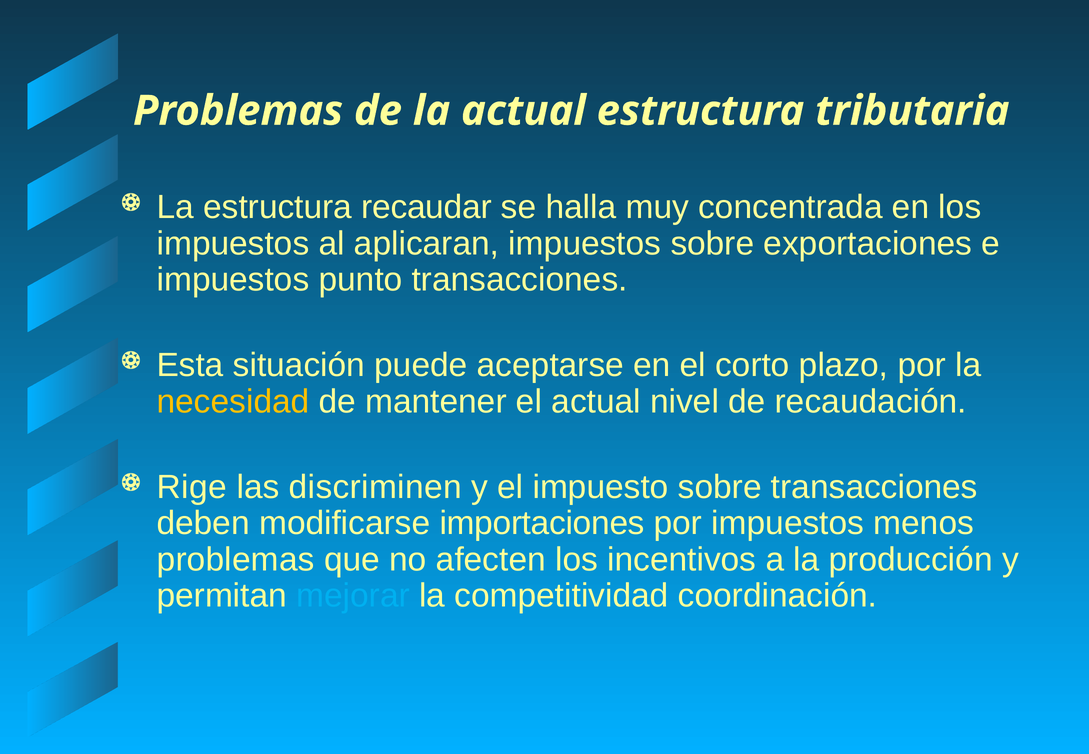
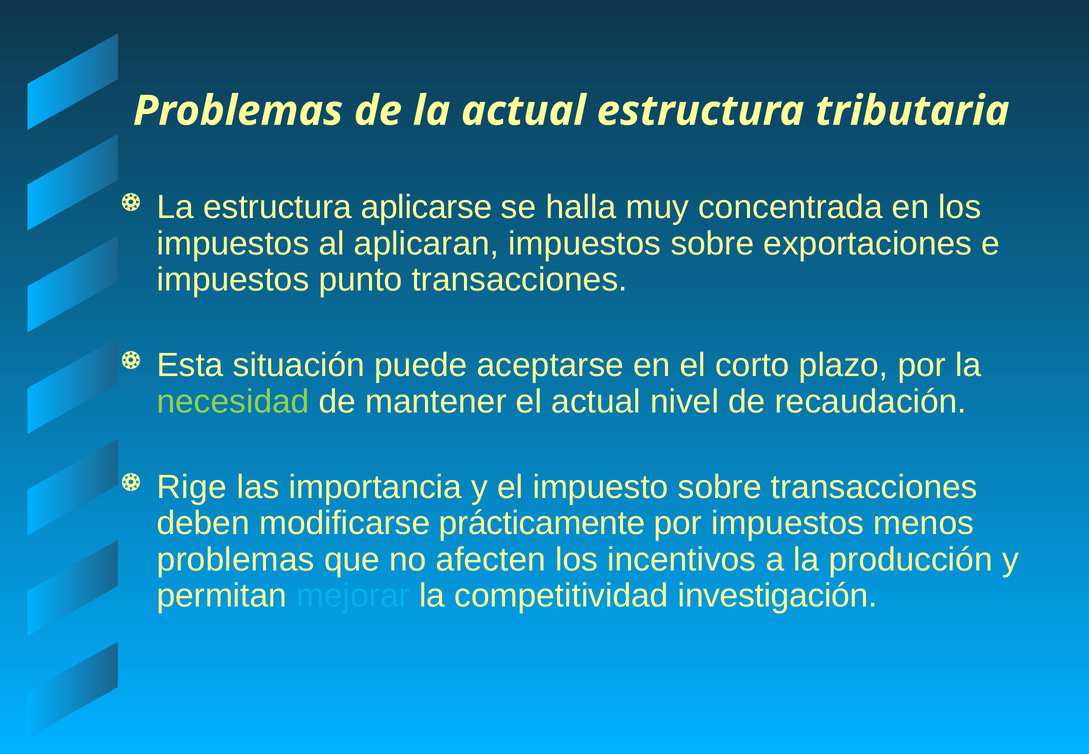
recaudar: recaudar -> aplicarse (427, 207)
necesidad colour: yellow -> light green (233, 401)
discriminen: discriminen -> importancia (375, 487)
importaciones: importaciones -> prácticamente (542, 523)
coordinación: coordinación -> investigación (778, 596)
